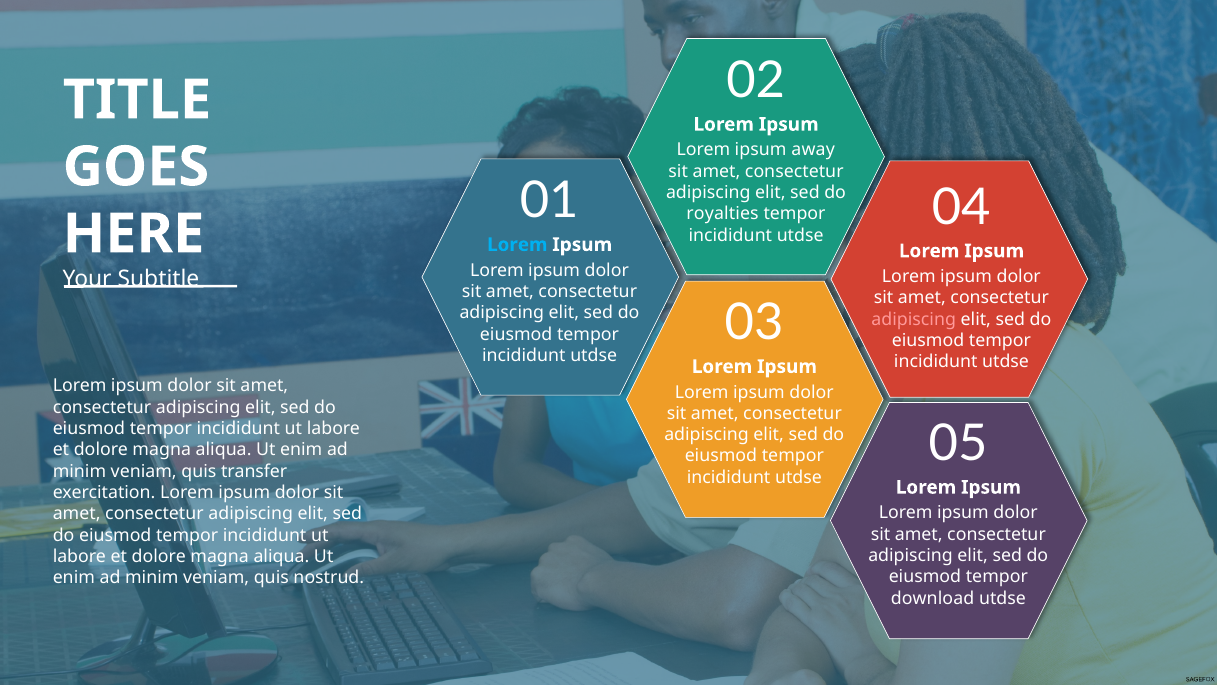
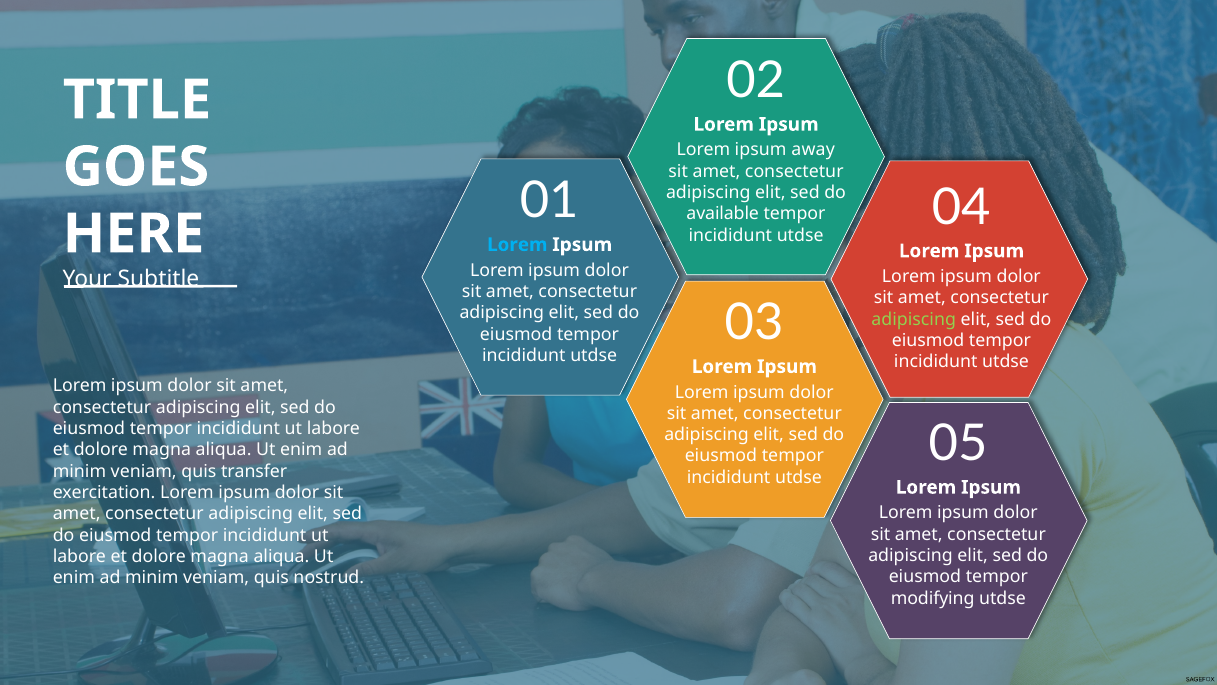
royalties: royalties -> available (723, 214)
adipiscing colour: pink -> light green (914, 319)
download: download -> modifying (933, 598)
